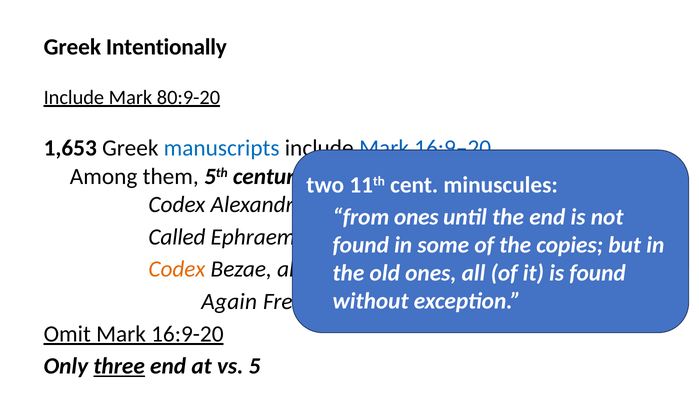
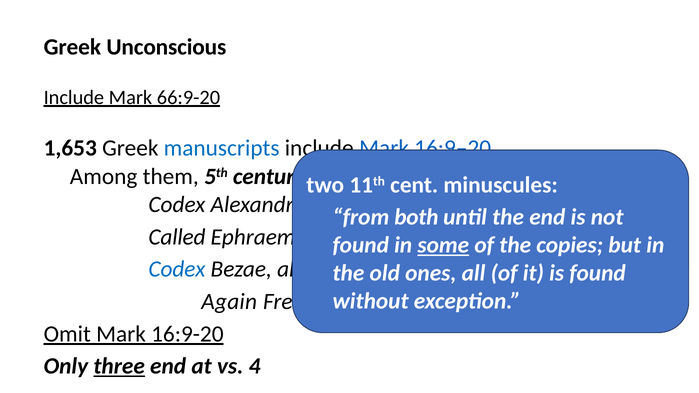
Intentionally: Intentionally -> Unconscious (166, 47)
80:9-20: 80:9-20 -> 66:9-20 (188, 97)
from ones: ones -> both (416, 217)
some underline: none -> present (443, 245)
Codex colour: orange -> blue (177, 269)
5: 5 -> 4 (255, 366)
